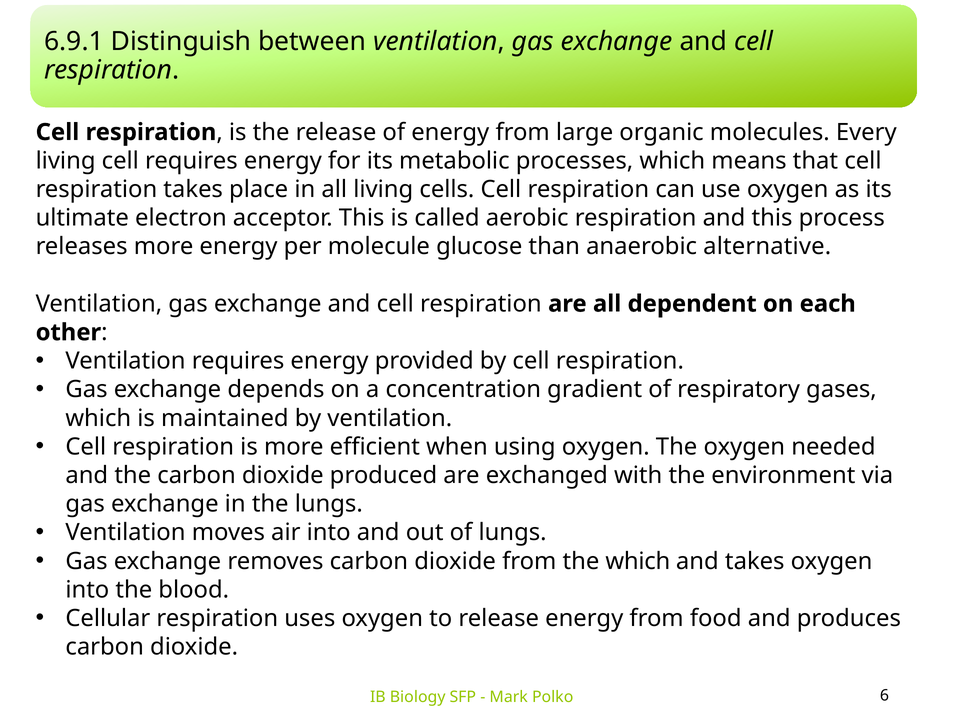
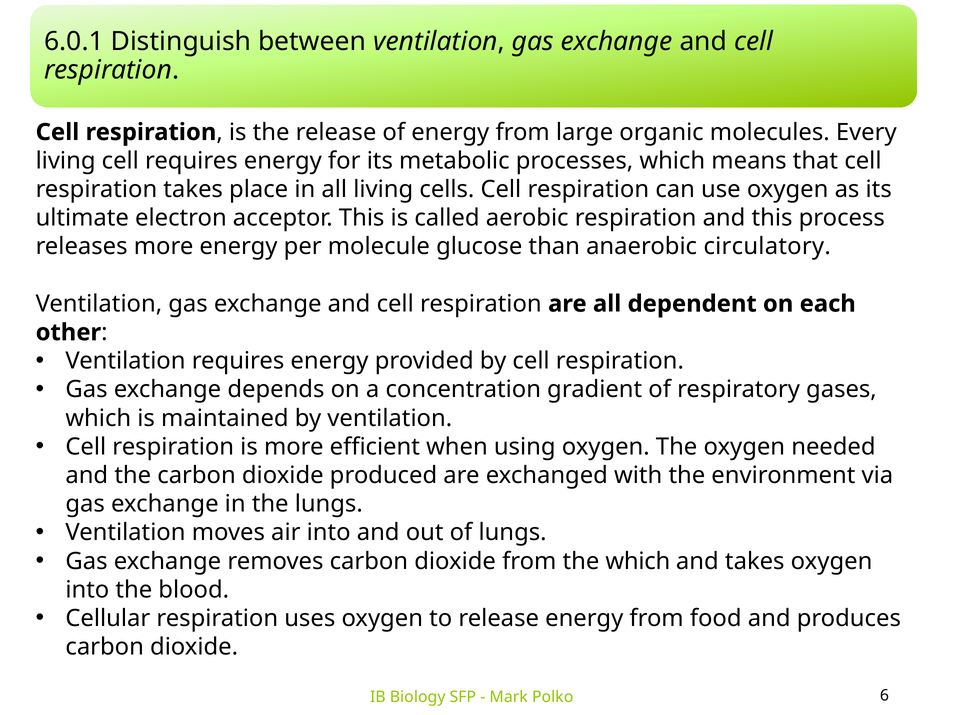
6.9.1: 6.9.1 -> 6.0.1 (74, 42)
alternative: alternative -> circulatory (767, 247)
